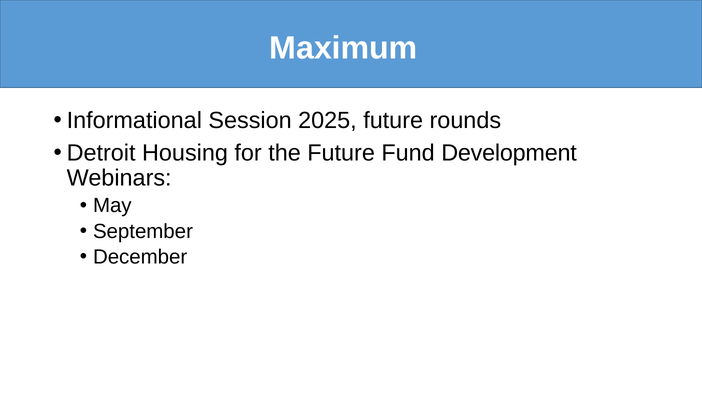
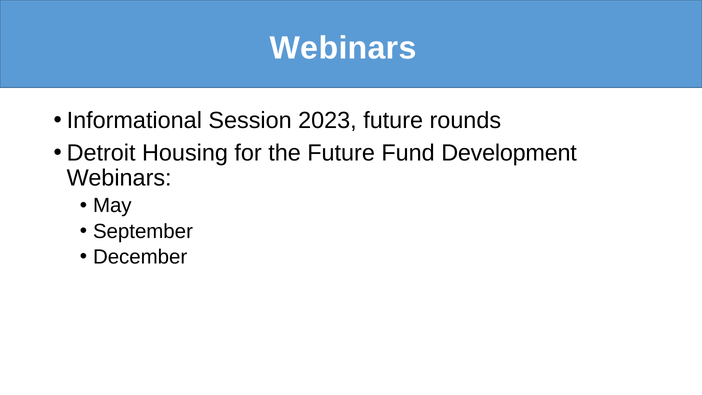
Maximum: Maximum -> Webinars (343, 48)
2025: 2025 -> 2023 (327, 120)
